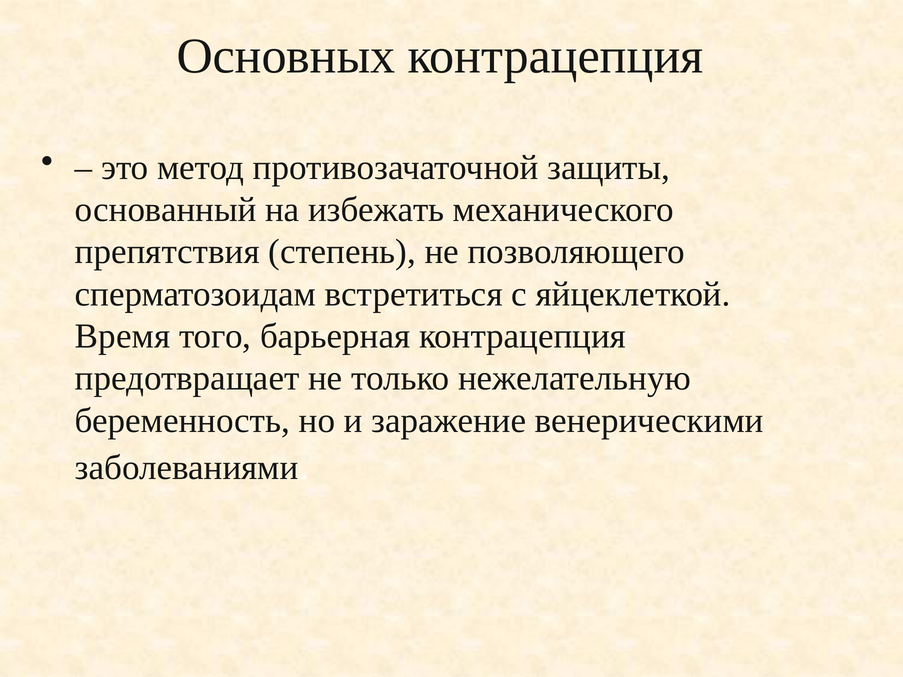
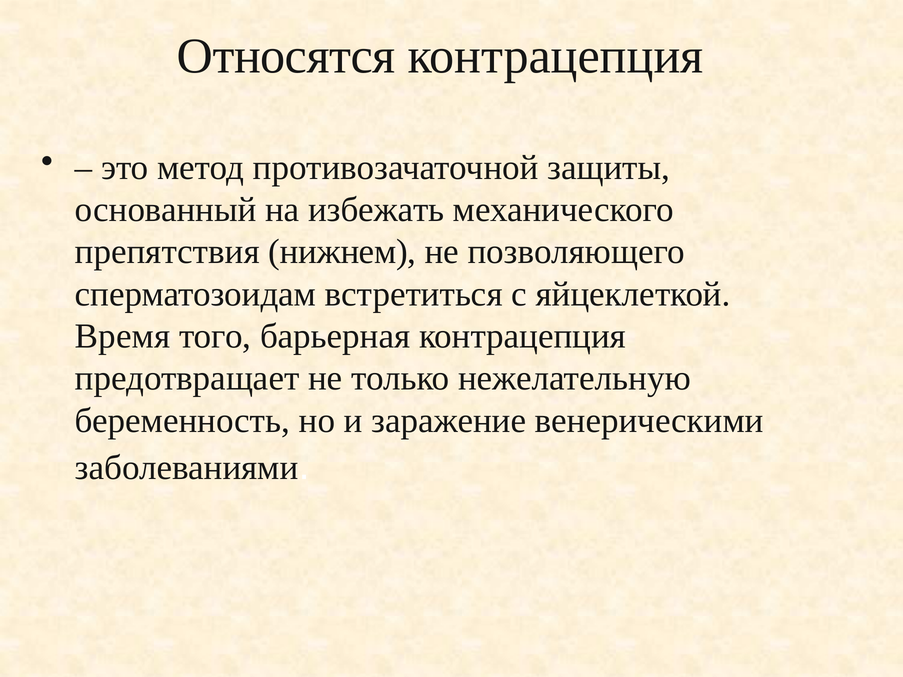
Основных: Основных -> Относятся (286, 56)
степень: степень -> нижнем (342, 252)
